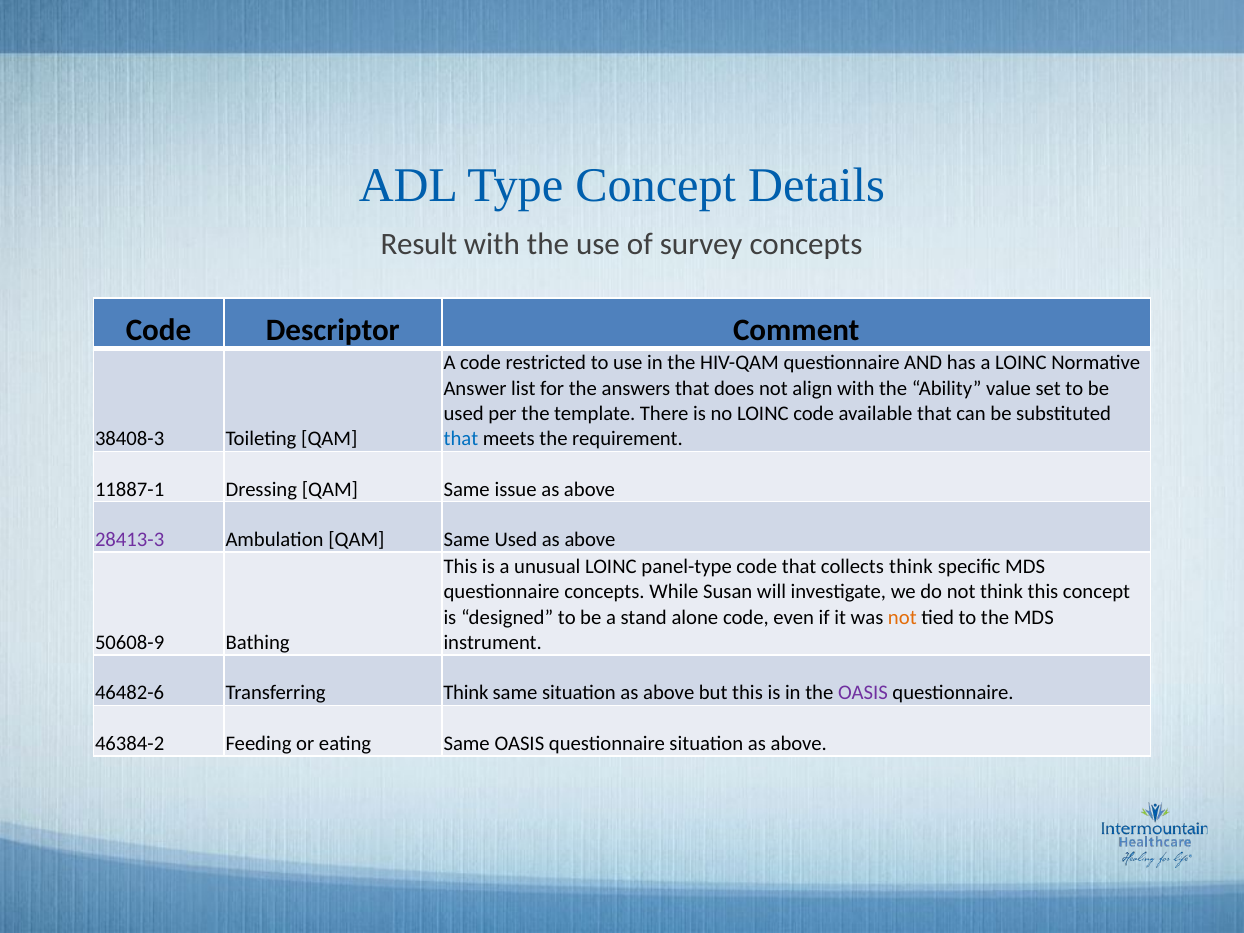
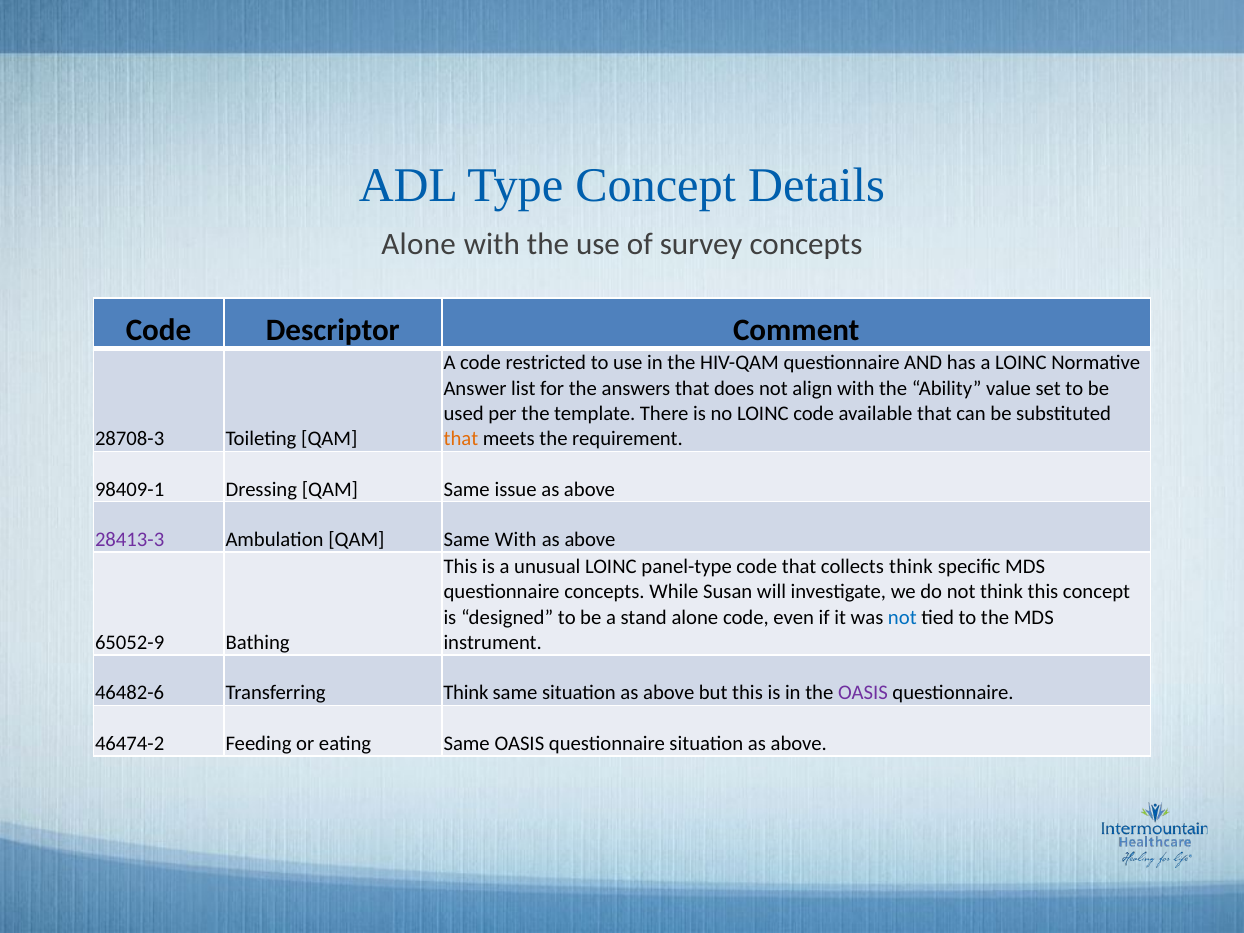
Result: Result -> Alone (419, 244)
38408-3: 38408-3 -> 28708-3 (130, 439)
that colour: blue -> orange (461, 439)
11887-1: 11887-1 -> 98409-1 (130, 489)
Same Used: Used -> With (516, 540)
not colour: orange -> blue (902, 617)
50608-9: 50608-9 -> 65052-9 (130, 643)
46384-2: 46384-2 -> 46474-2 (130, 744)
